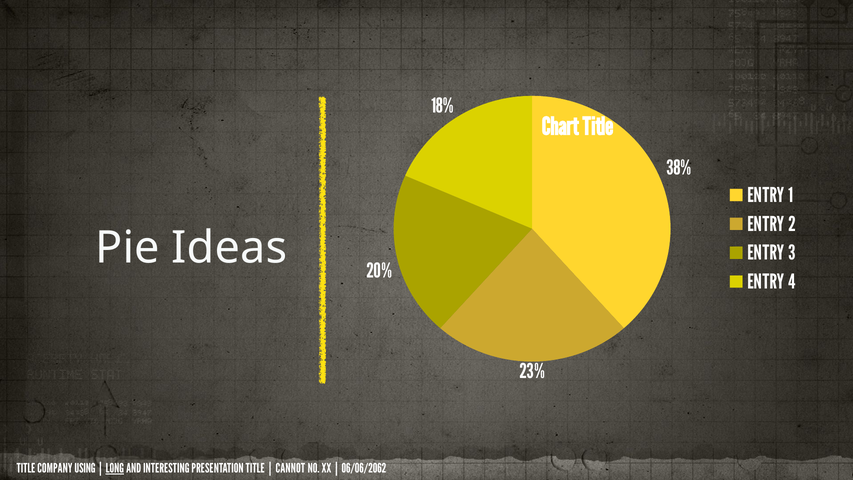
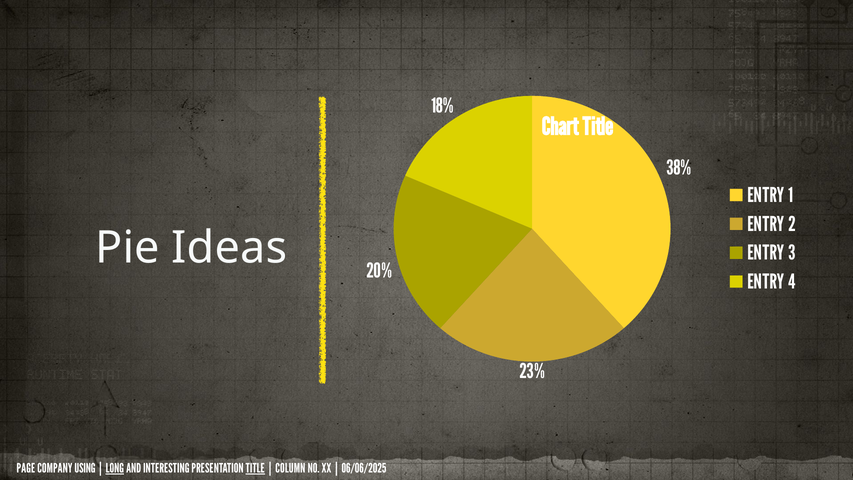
TITLE: TITLE -> PAGE (26, 468)
TITLE underline: none -> present (255, 468)
CANNOT: CANNOT -> COLUMN (290, 468)
06/06/2062: 06/06/2062 -> 06/06/2025 (364, 468)
